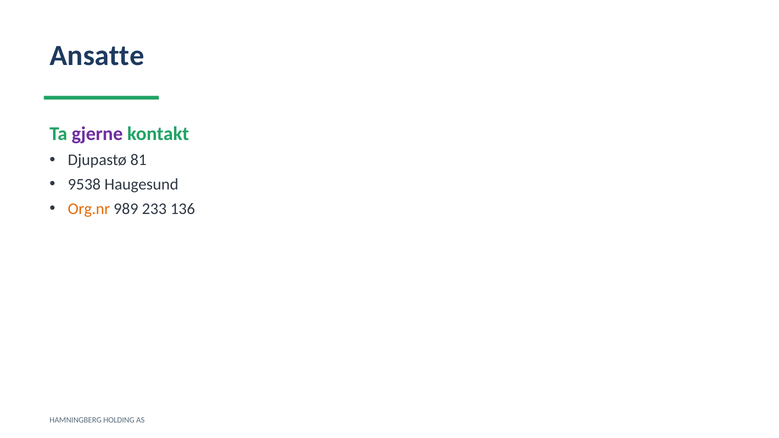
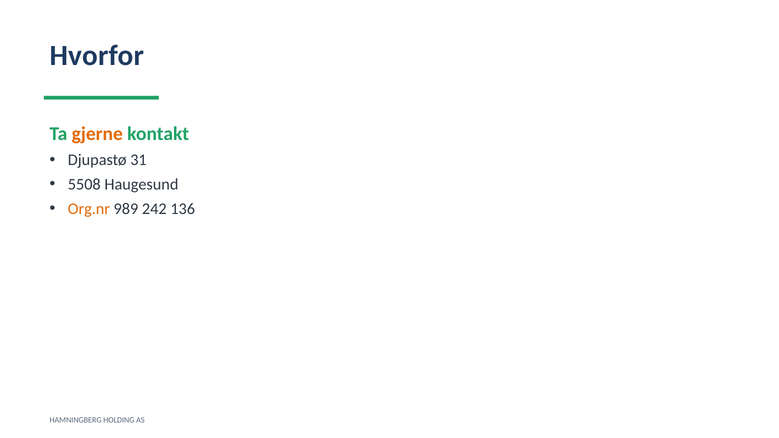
Ansatte: Ansatte -> Hvorfor (97, 56)
gjerne colour: purple -> orange (97, 134)
81: 81 -> 31 (138, 160)
9538: 9538 -> 5508 (84, 185)
233: 233 -> 242 (154, 209)
